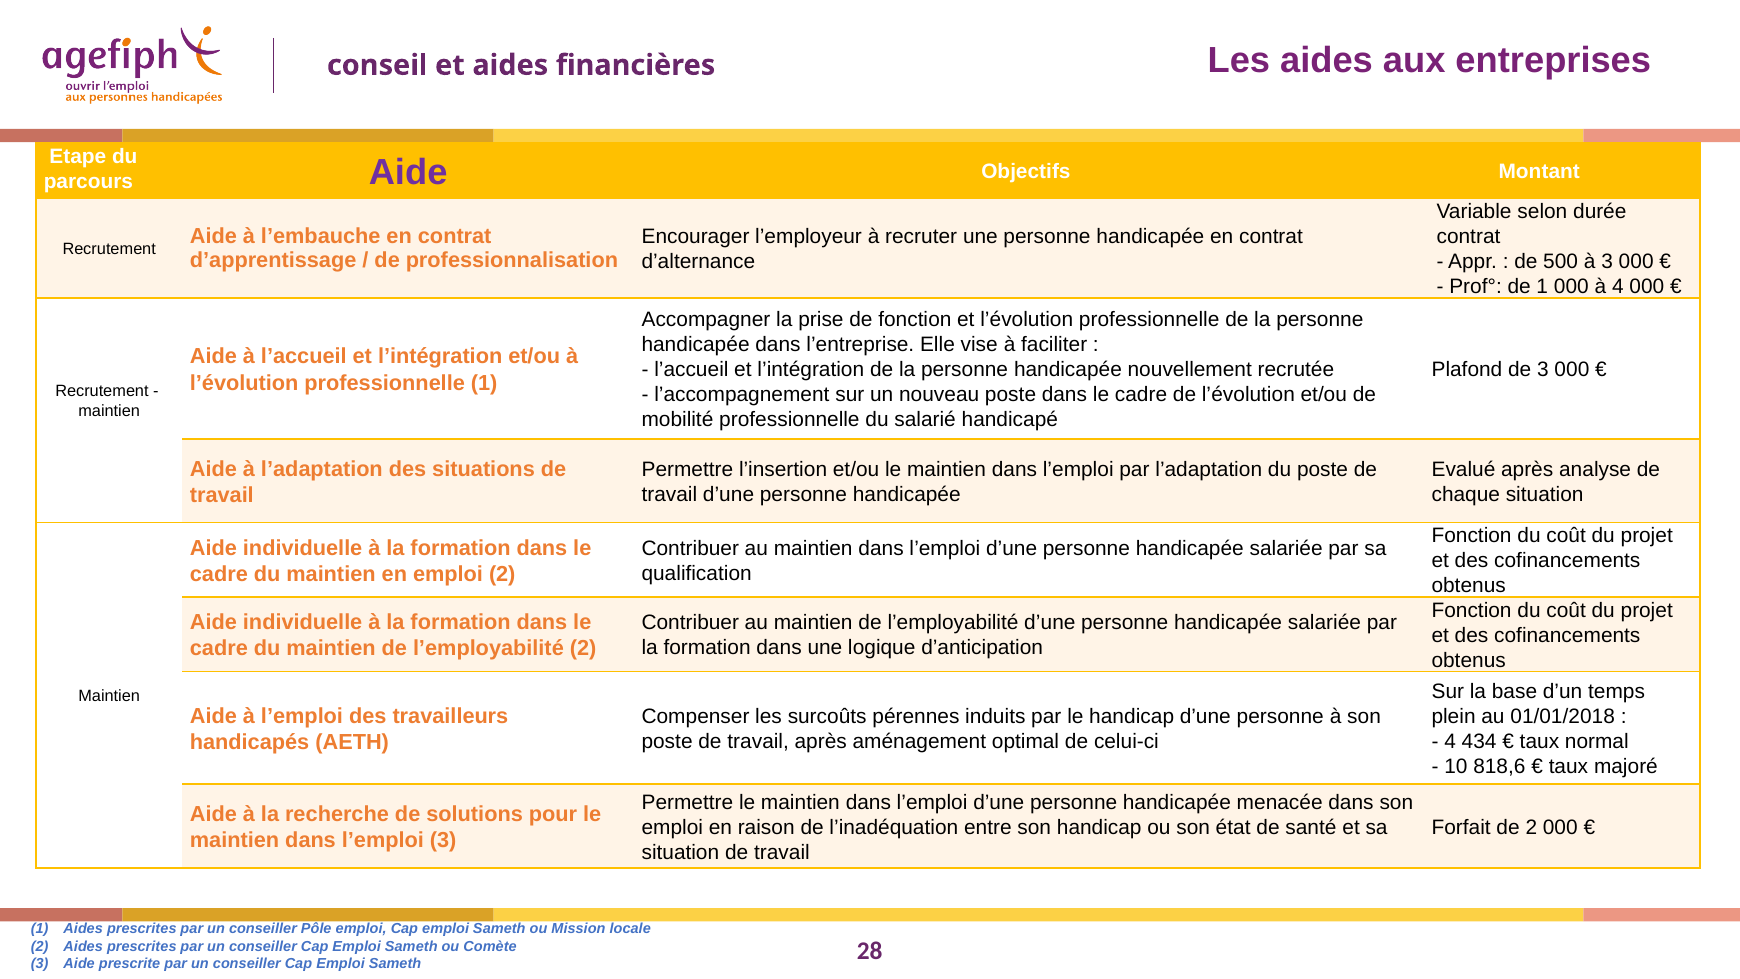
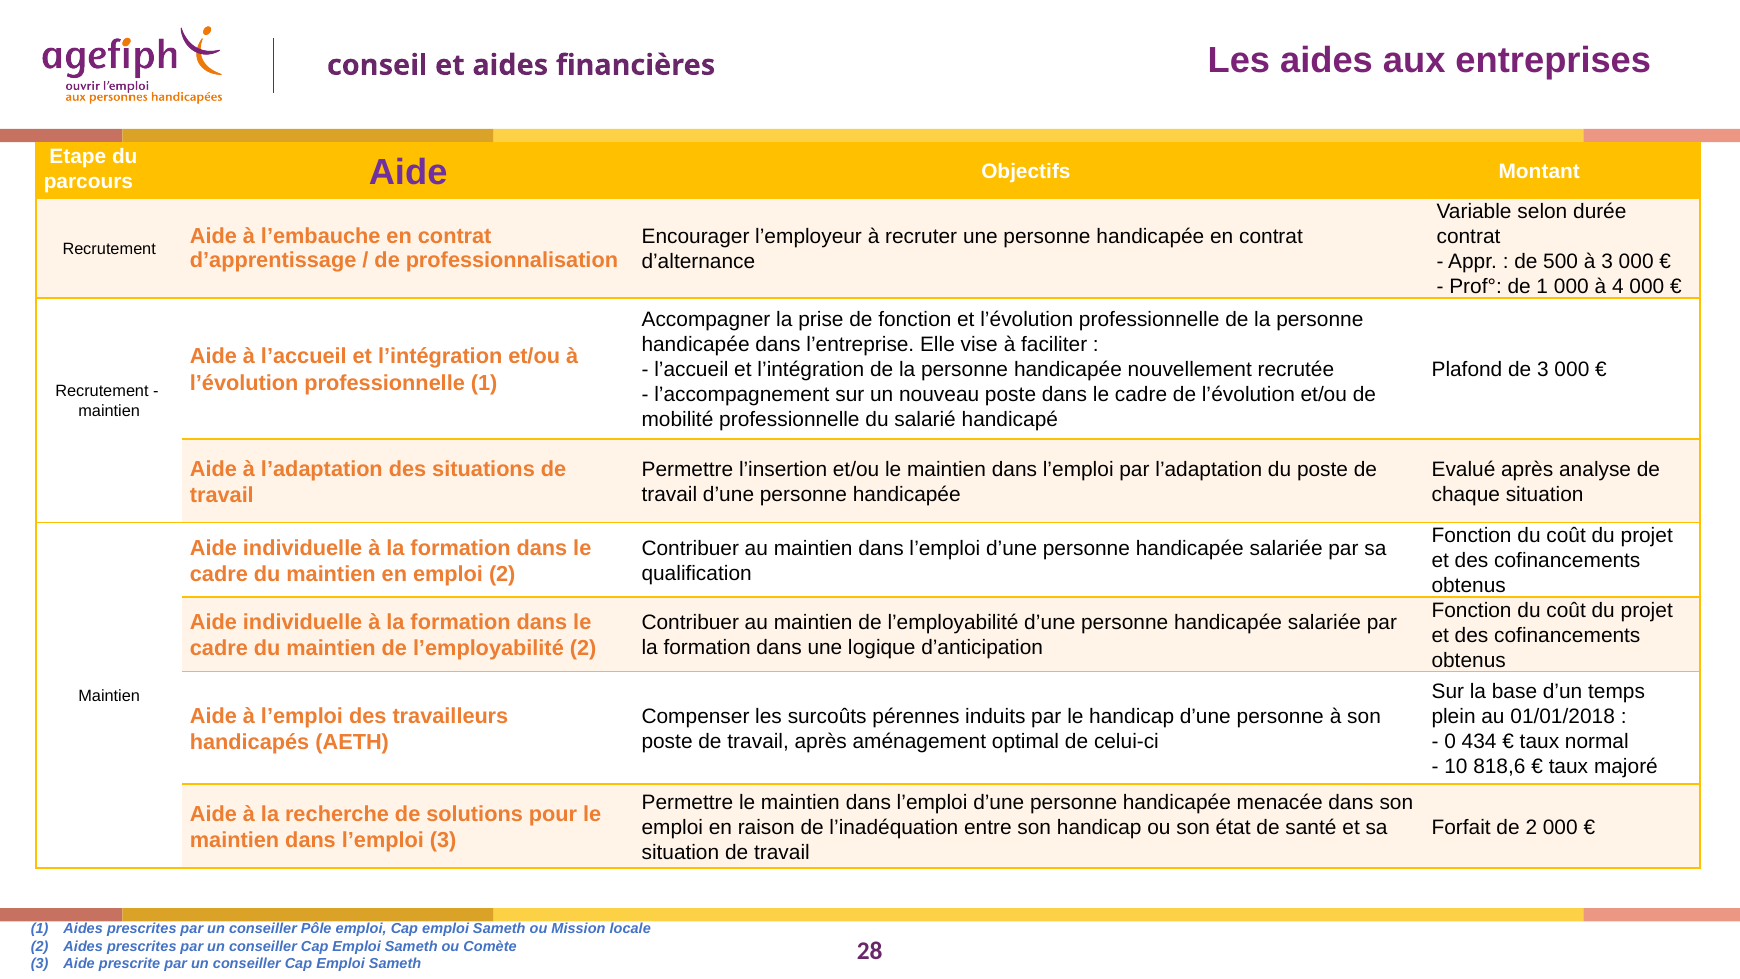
4: 4 -> 0 (1450, 741)
